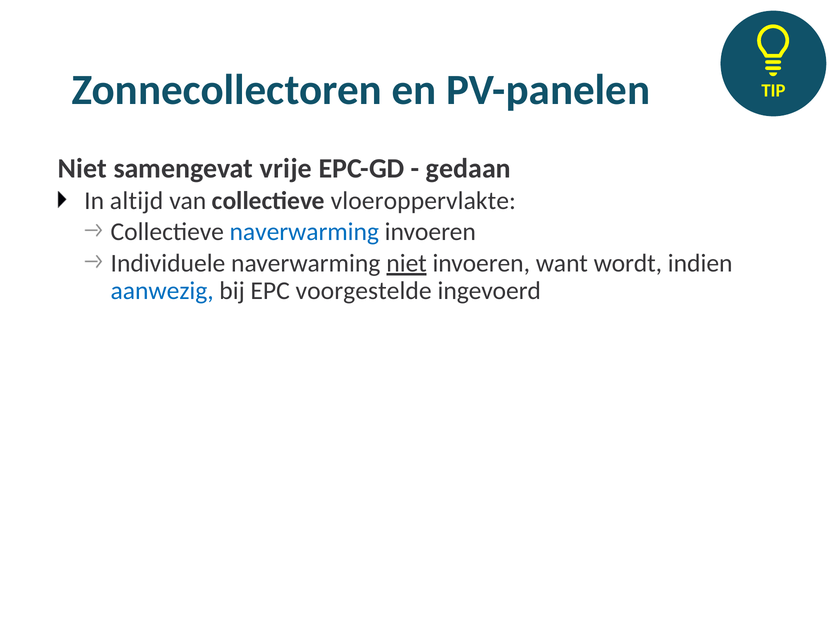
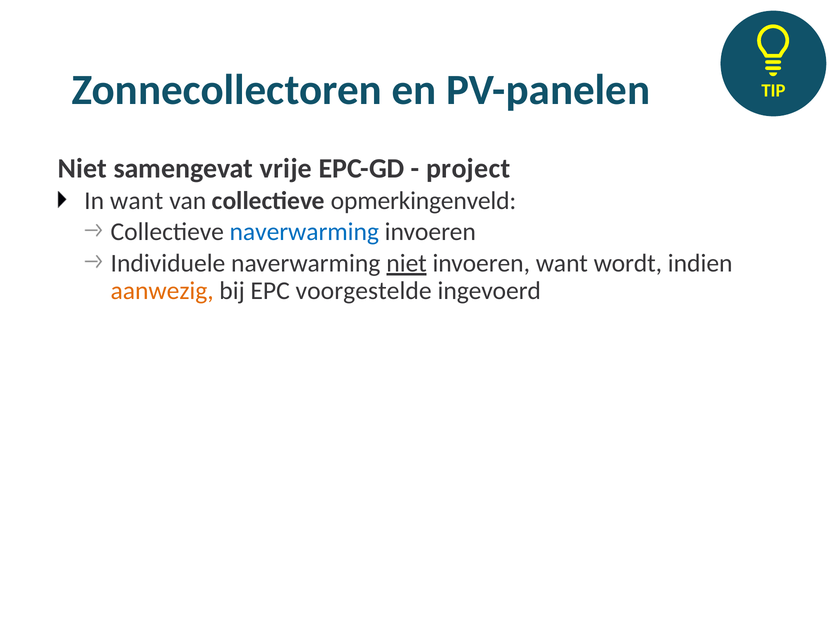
gedaan: gedaan -> project (468, 169)
In altijd: altijd -> want (137, 201)
vloeroppervlakte: vloeroppervlakte -> opmerkingenveld (423, 201)
aanwezig colour: blue -> orange (162, 291)
